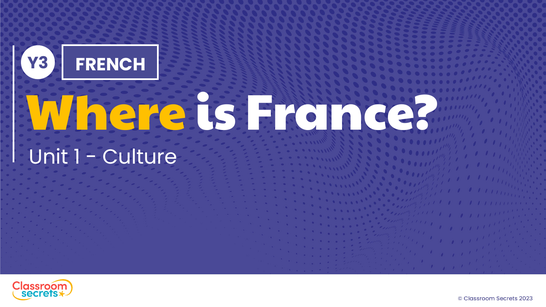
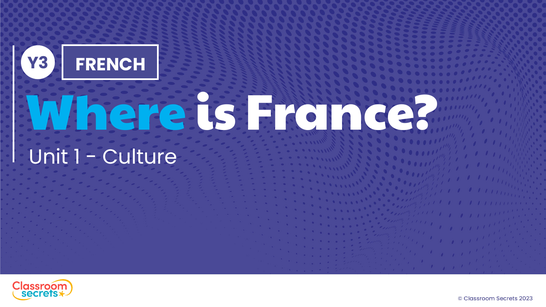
Where colour: yellow -> light blue (106, 113)
